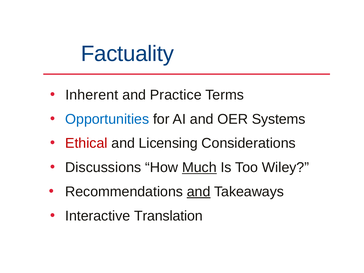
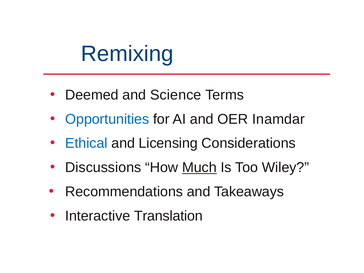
Factuality: Factuality -> Remixing (127, 54)
Inherent: Inherent -> Deemed (92, 95)
Practice: Practice -> Science (176, 95)
Systems: Systems -> Inamdar (279, 119)
Ethical colour: red -> blue (86, 143)
and underline: present -> none (199, 192)
